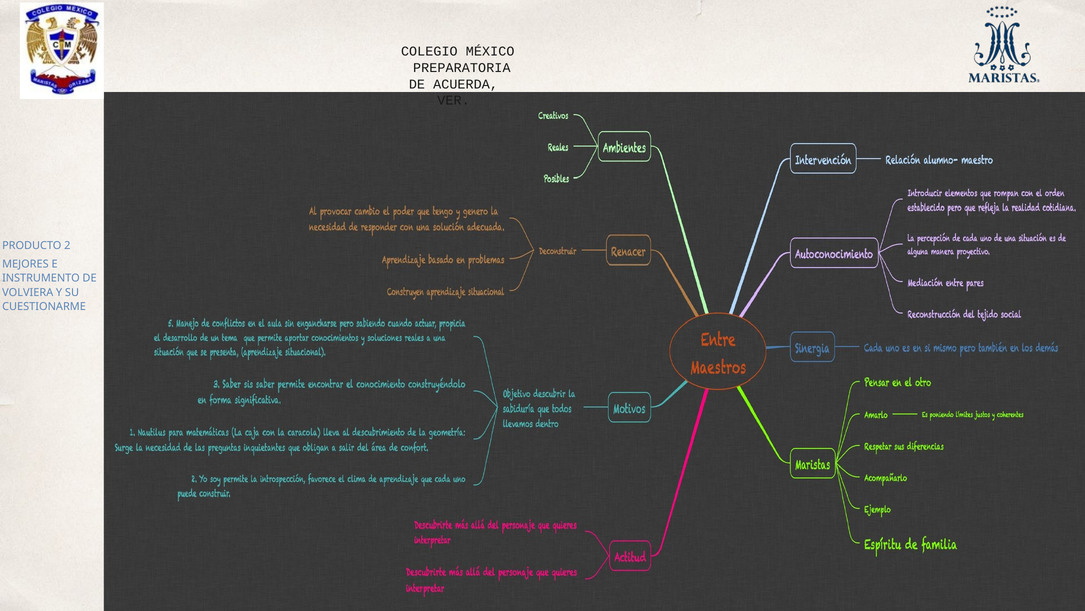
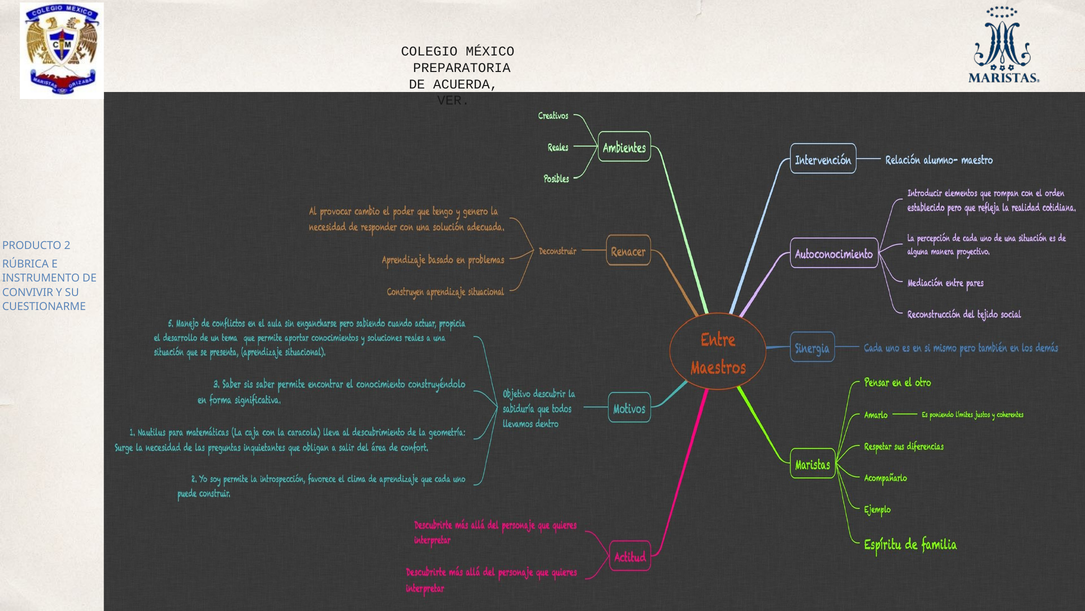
MEJORES: MEJORES -> RÚBRICA (25, 264)
VOLVIERA: VOLVIERA -> CONVIVIR (28, 292)
